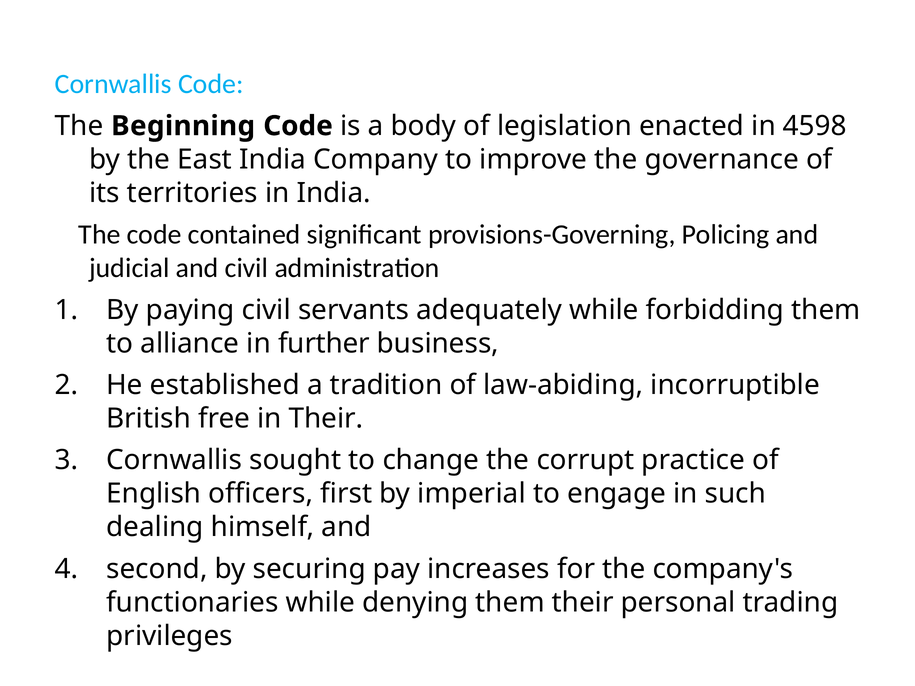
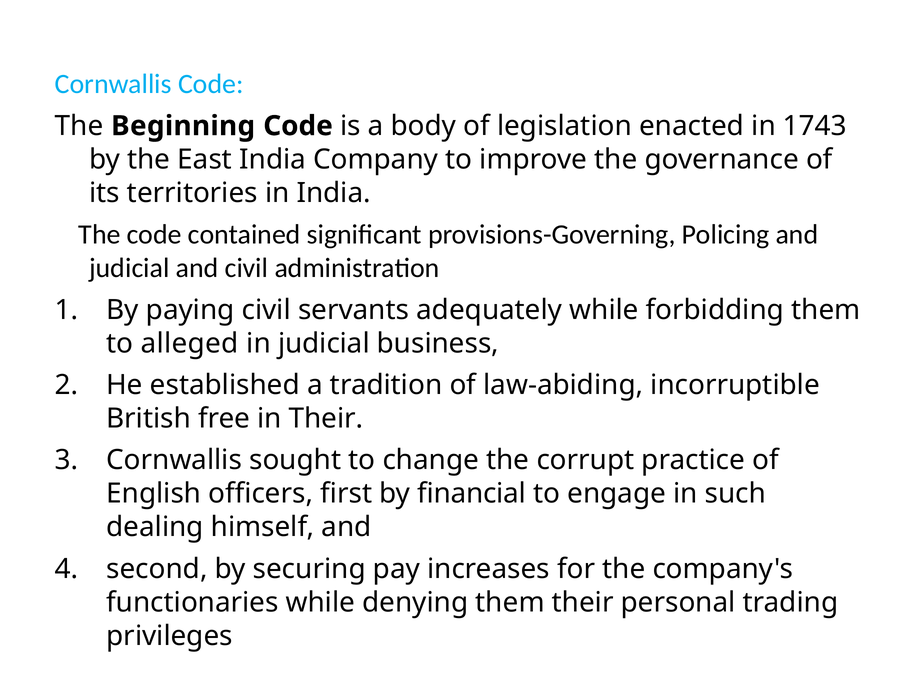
4598: 4598 -> 1743 (815, 126)
alliance: alliance -> alleged (190, 343)
in further: further -> judicial (324, 343)
imperial: imperial -> financial (472, 494)
